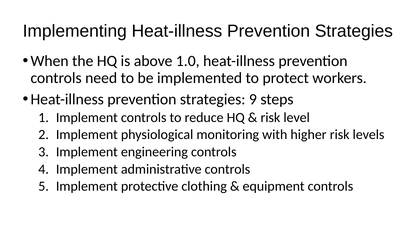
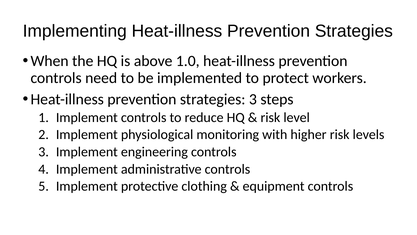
strategies 9: 9 -> 3 (253, 99)
